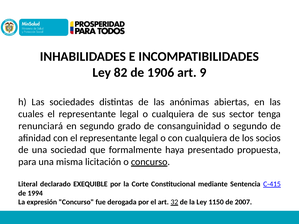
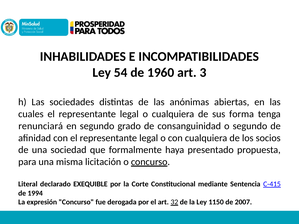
82: 82 -> 54 (121, 73)
1906: 1906 -> 1960 (161, 73)
9: 9 -> 3 (203, 73)
sector: sector -> forma (242, 114)
